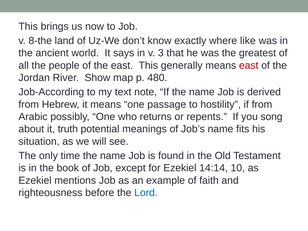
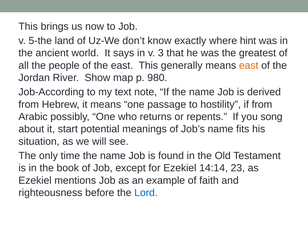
8-the: 8-the -> 5-the (40, 41)
like: like -> hint (248, 41)
east colour: red -> orange (249, 65)
480: 480 -> 980 (157, 78)
truth: truth -> start (68, 129)
10: 10 -> 23 (238, 168)
